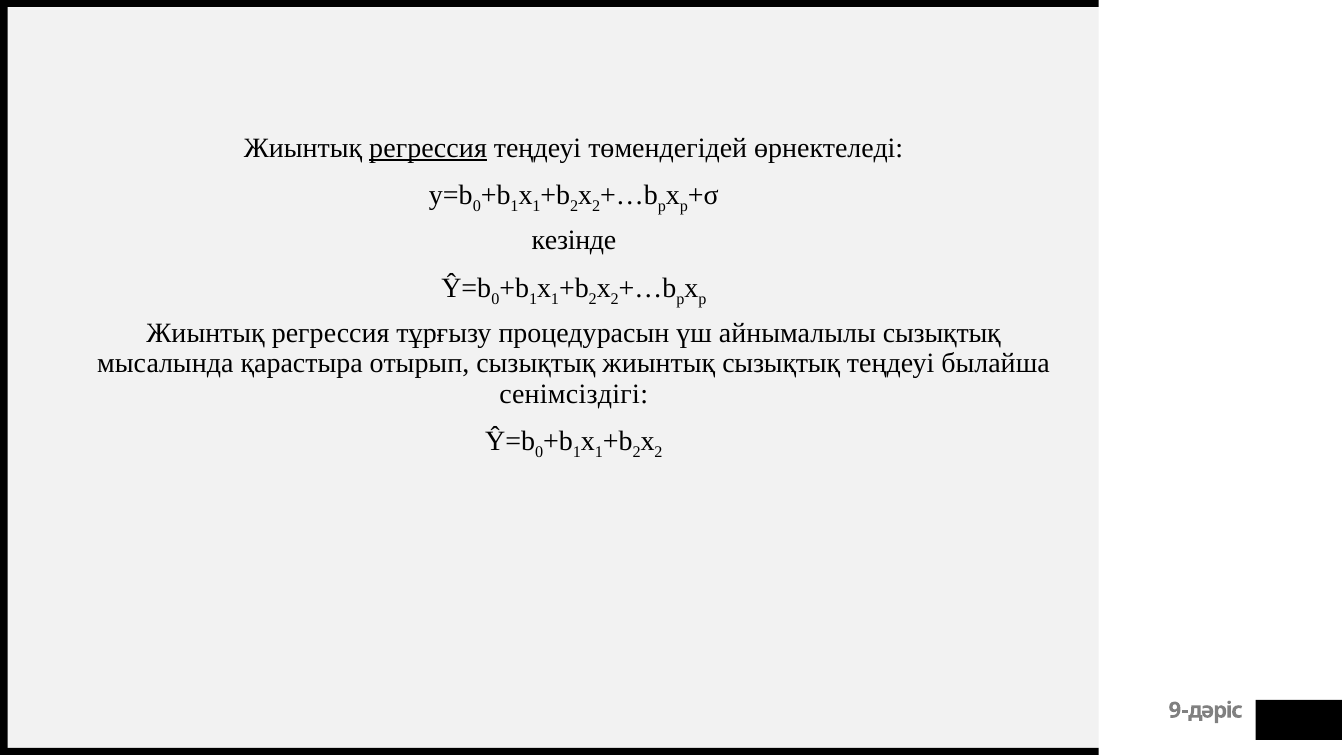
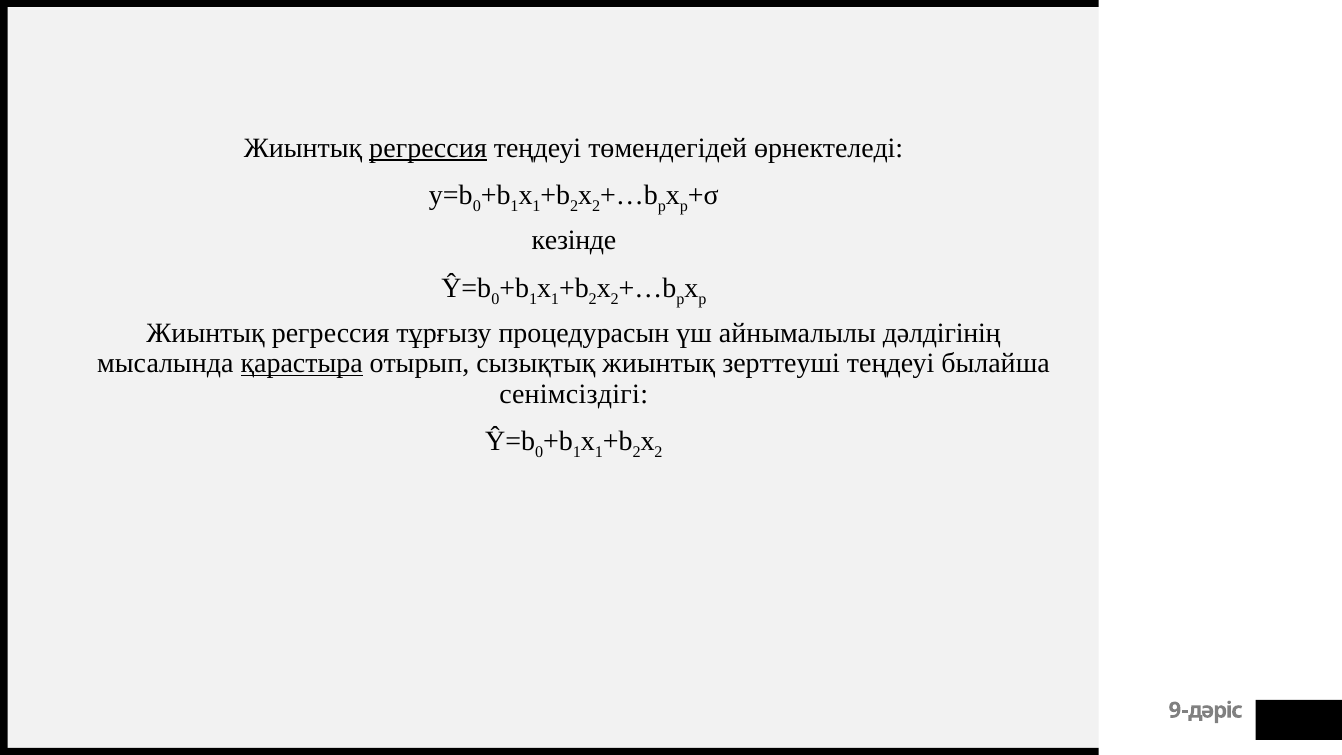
айнымалылы сызықтық: сызықтық -> дәлдігінің (942, 333)
қарастыра underline: none -> present (302, 364)
жиынтық сызықтық: сызықтық -> зерттеуші (781, 364)
